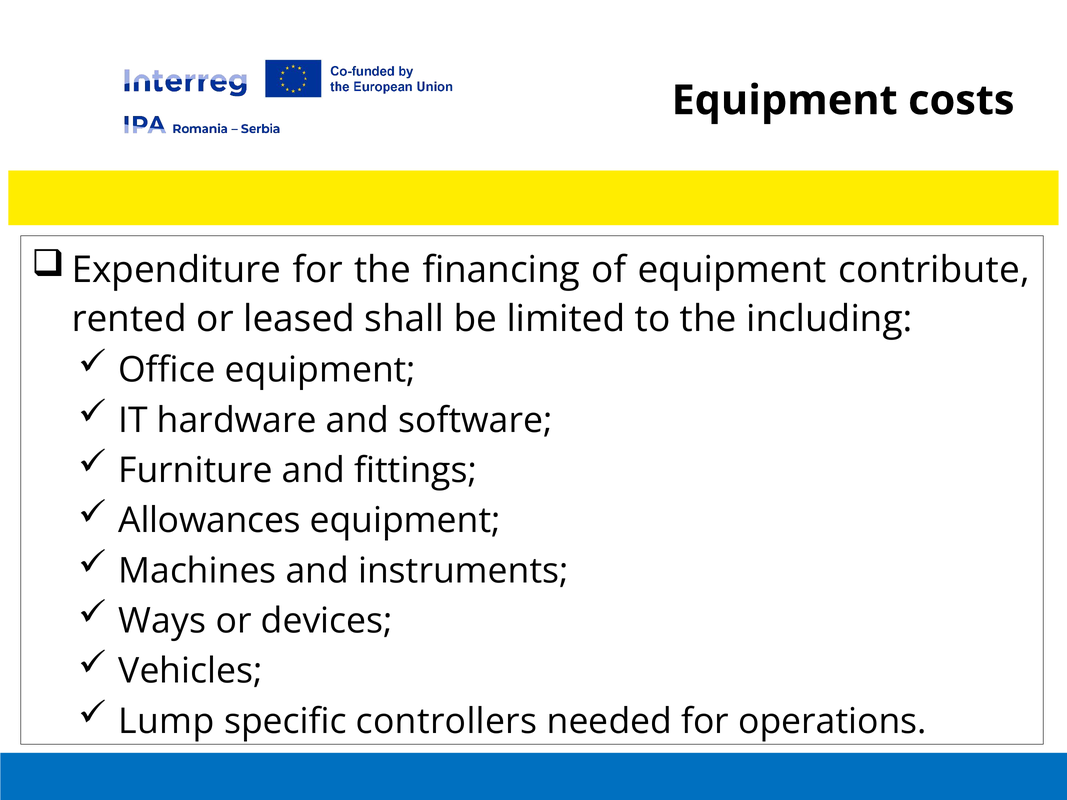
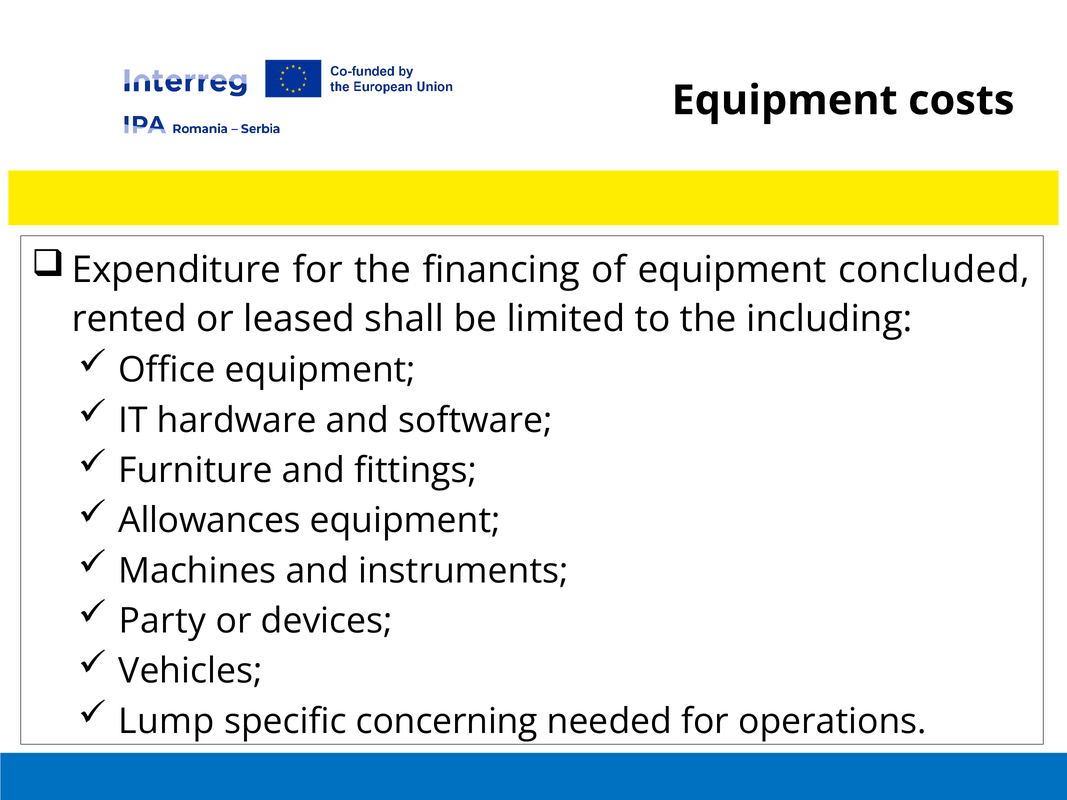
contribute: contribute -> concluded (934, 270)
Ways: Ways -> Party (162, 621)
controllers: controllers -> concerning (447, 722)
